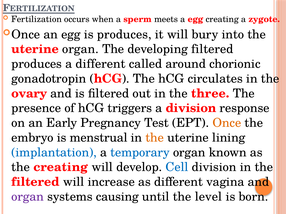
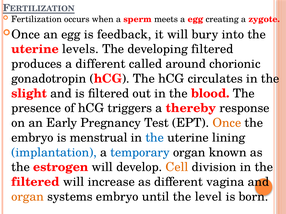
is produces: produces -> feedback (124, 34)
uterine organ: organ -> levels (80, 49)
ovary: ovary -> slight (29, 94)
three: three -> blood (210, 94)
a division: division -> thereby (191, 108)
the colour: orange -> blue (155, 138)
the creating: creating -> estrogen (61, 168)
Cell colour: blue -> orange (177, 168)
organ colour: purple -> orange (28, 197)
systems causing: causing -> embryo (117, 197)
